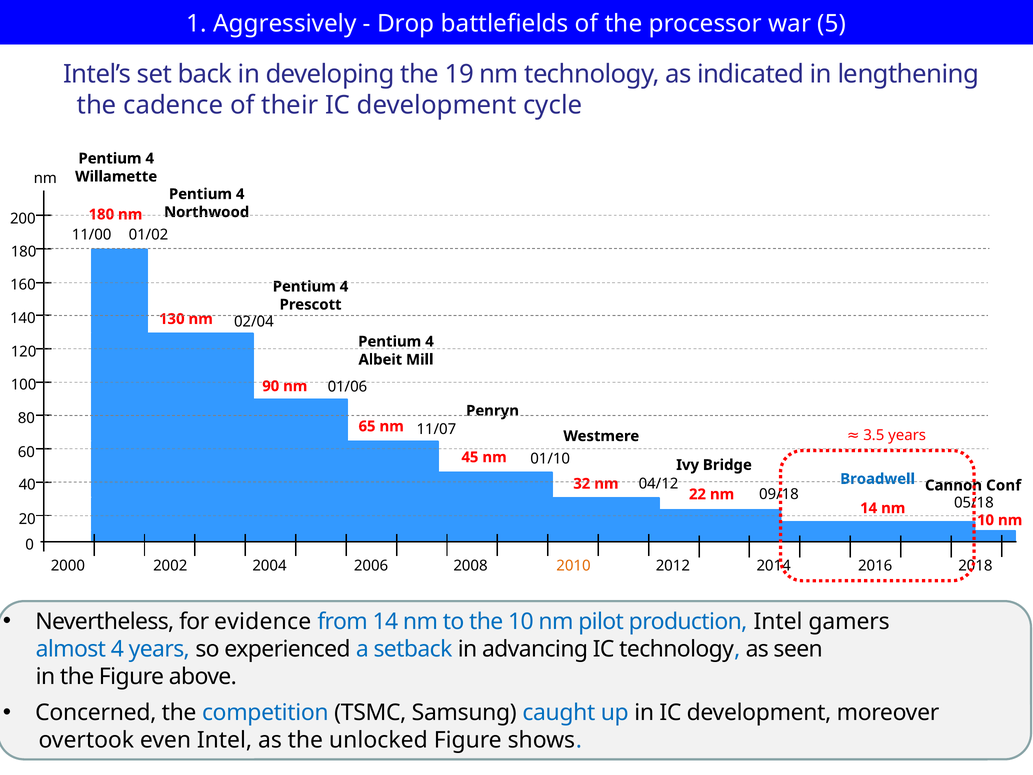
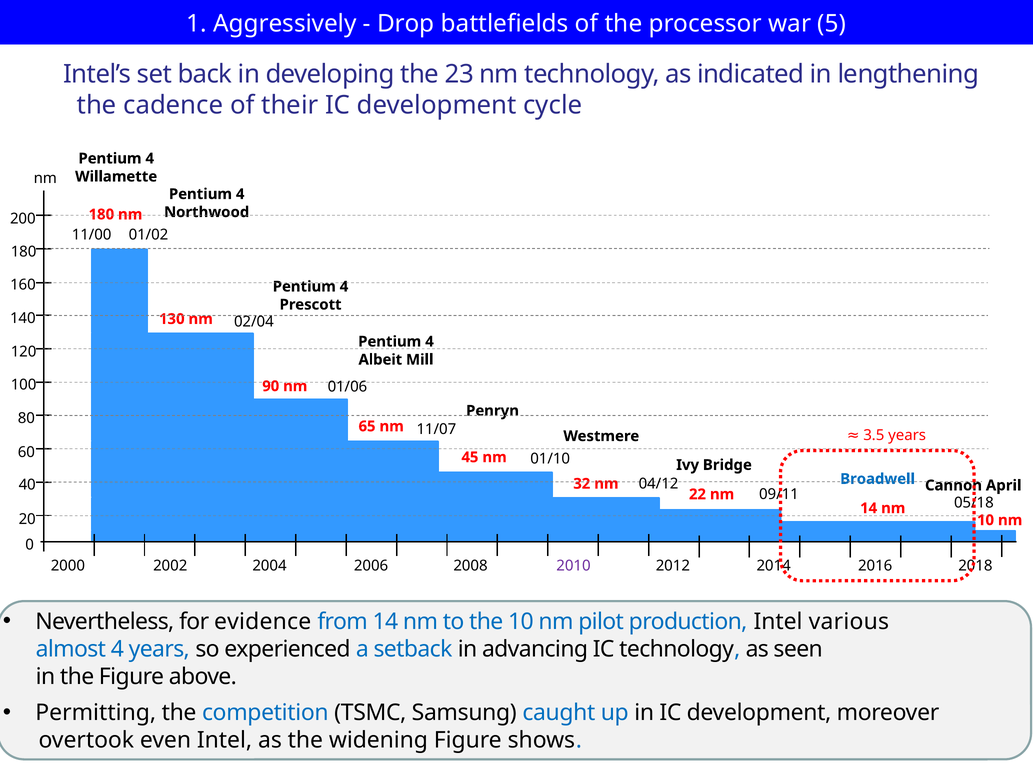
19: 19 -> 23 (459, 74)
Conf: Conf -> April (1004, 485)
09/18: 09/18 -> 09/11 (779, 494)
2010 colour: orange -> purple (573, 566)
gamers: gamers -> various (849, 621)
Concerned: Concerned -> Permitting (96, 713)
unlocked: unlocked -> widening (378, 740)
